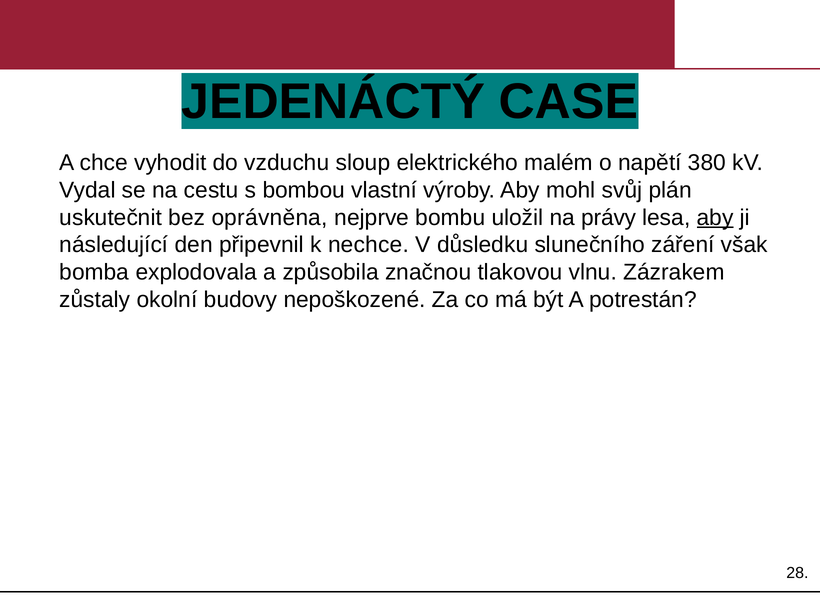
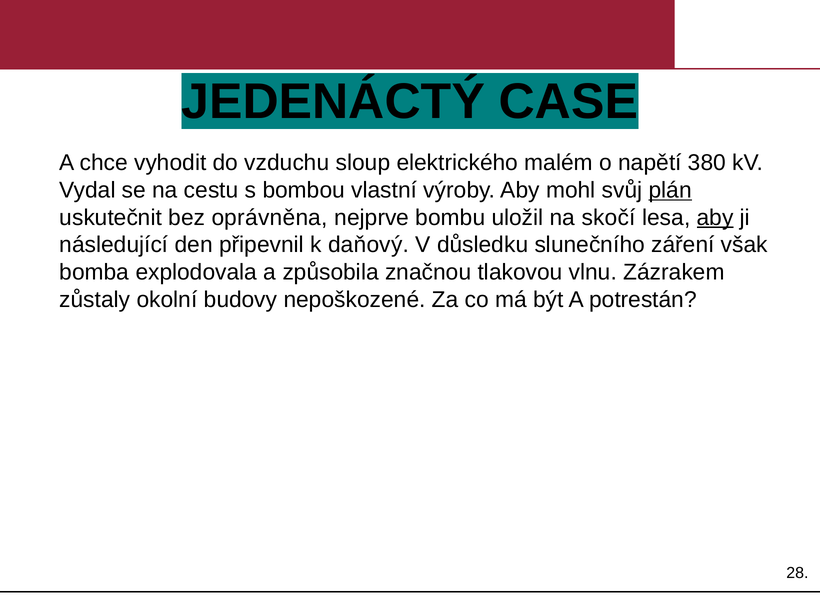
plán underline: none -> present (670, 190)
právy: právy -> skočí (609, 218)
nechce: nechce -> daňový (368, 245)
